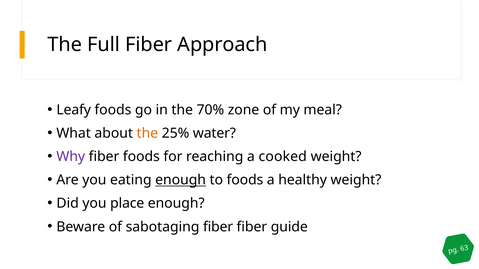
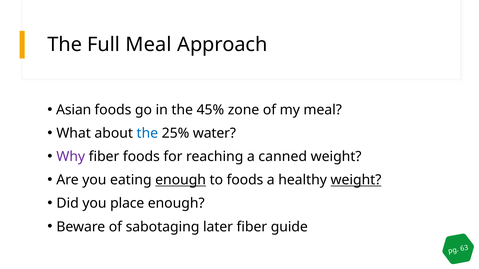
Full Fiber: Fiber -> Meal (149, 45)
Leafy: Leafy -> Asian (74, 110)
70%: 70% -> 45% (210, 110)
the colour: orange -> blue (147, 134)
cooked: cooked -> canned (283, 157)
weight underline: none -> present (356, 180)
sabotaging fiber: fiber -> later (218, 227)
